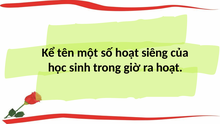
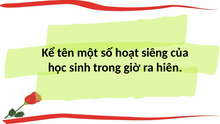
ra hoạt: hoạt -> hiên (169, 67)
